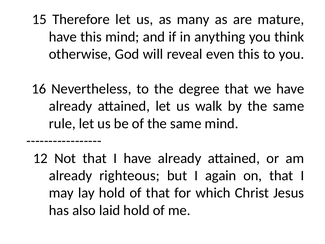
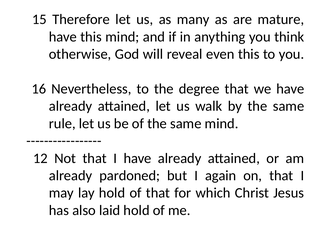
righteous: righteous -> pardoned (130, 175)
